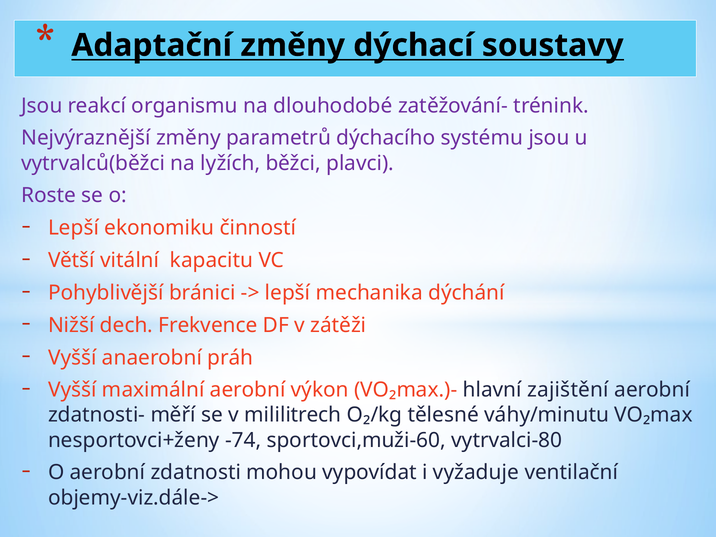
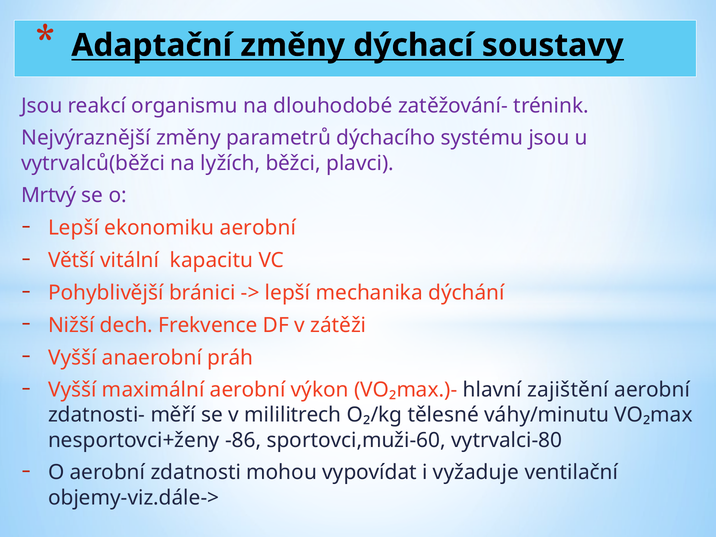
Roste: Roste -> Mrtvý (49, 196)
ekonomiku činností: činností -> aerobní (258, 228)
-74: -74 -> -86 (243, 440)
